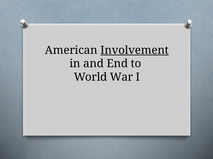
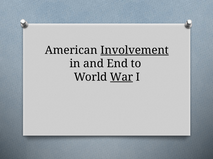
War underline: none -> present (122, 77)
